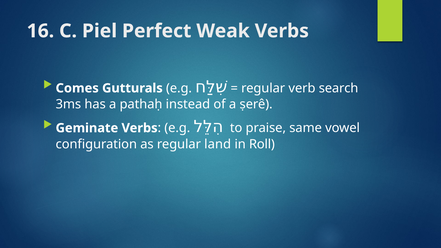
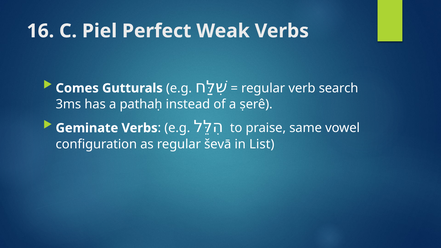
land: land -> ševā (218, 144)
Roll: Roll -> List (262, 144)
